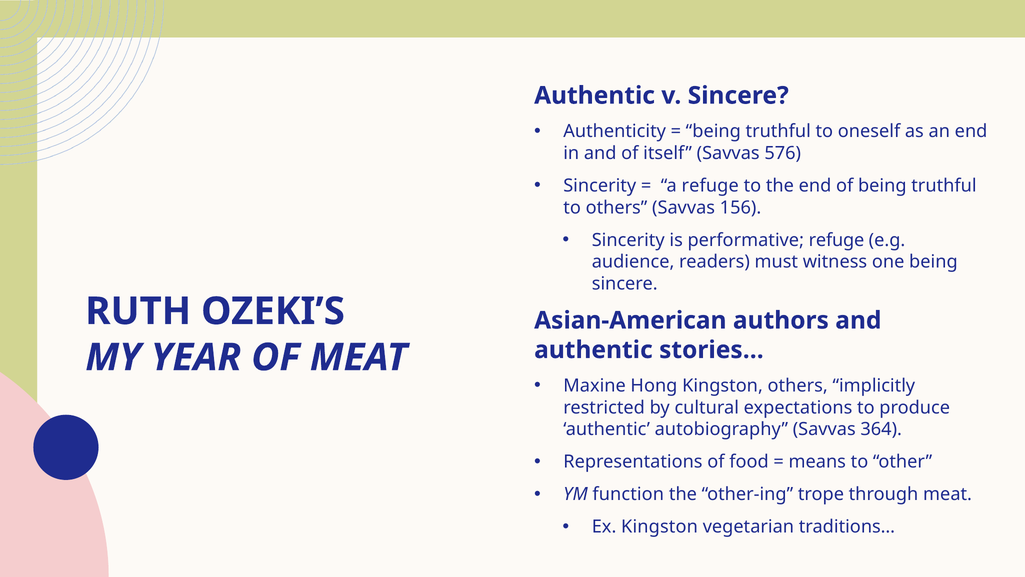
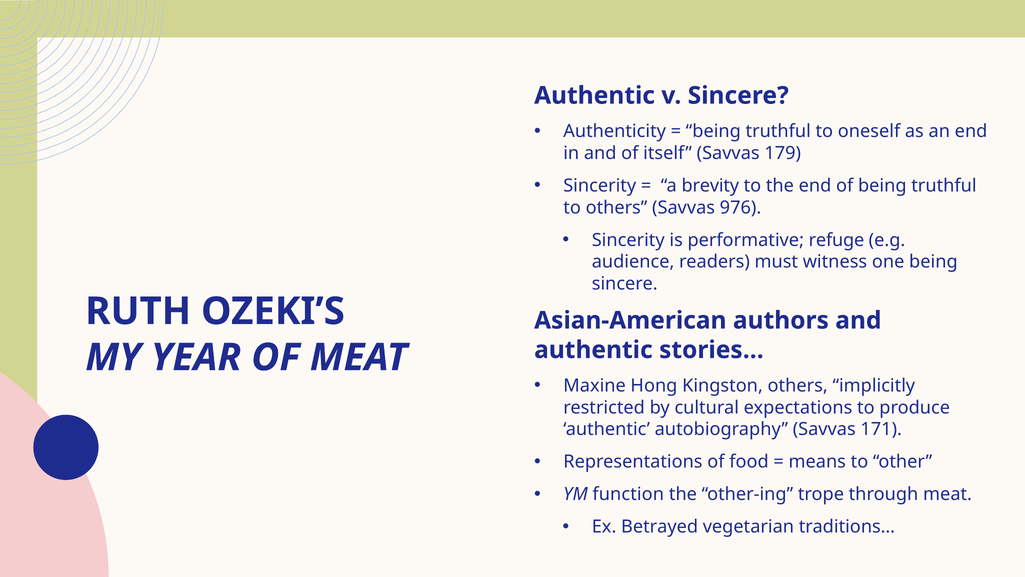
576: 576 -> 179 (783, 153)
a refuge: refuge -> brevity (710, 186)
156: 156 -> 976 (741, 207)
364: 364 -> 171 (881, 429)
Ex Kingston: Kingston -> Betrayed (660, 527)
